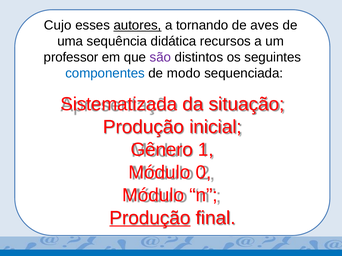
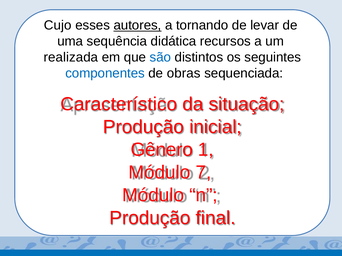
aves: aves -> levar (265, 25)
professor: professor -> realizada (71, 57)
são colour: purple -> blue (160, 57)
modo: modo -> obras (184, 73)
Sistematizada: Sistematizada -> Característico (119, 104)
0: 0 -> 7 (203, 173)
Produção underline: present -> none (150, 218)
